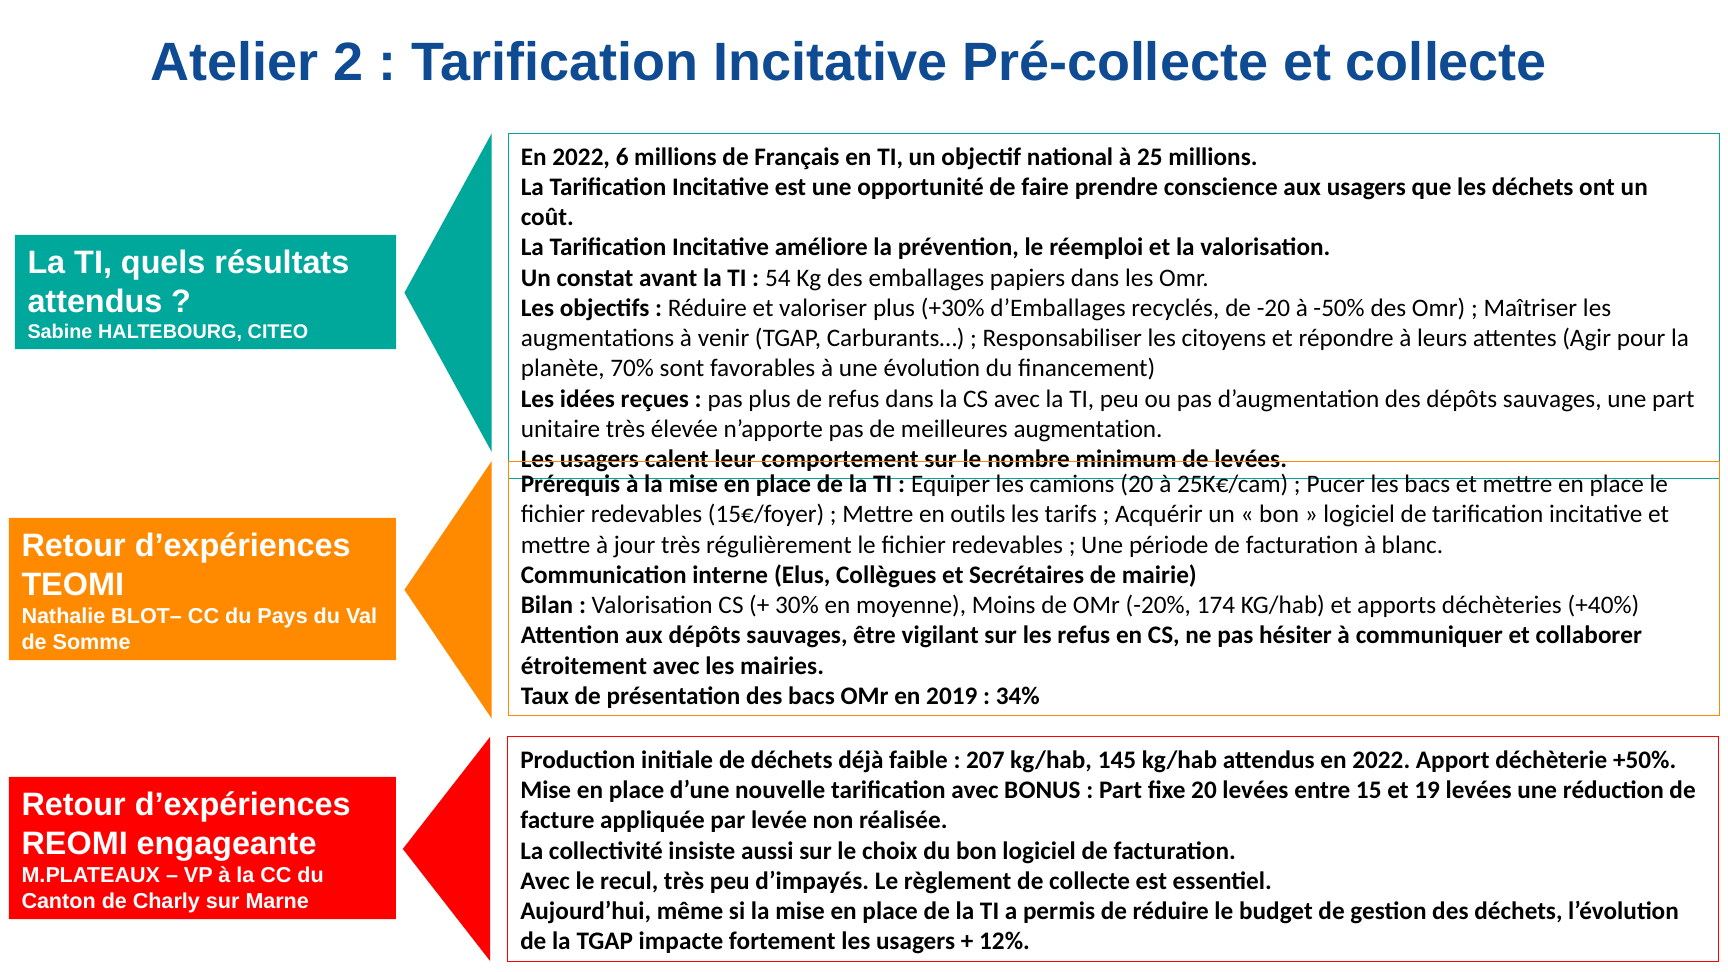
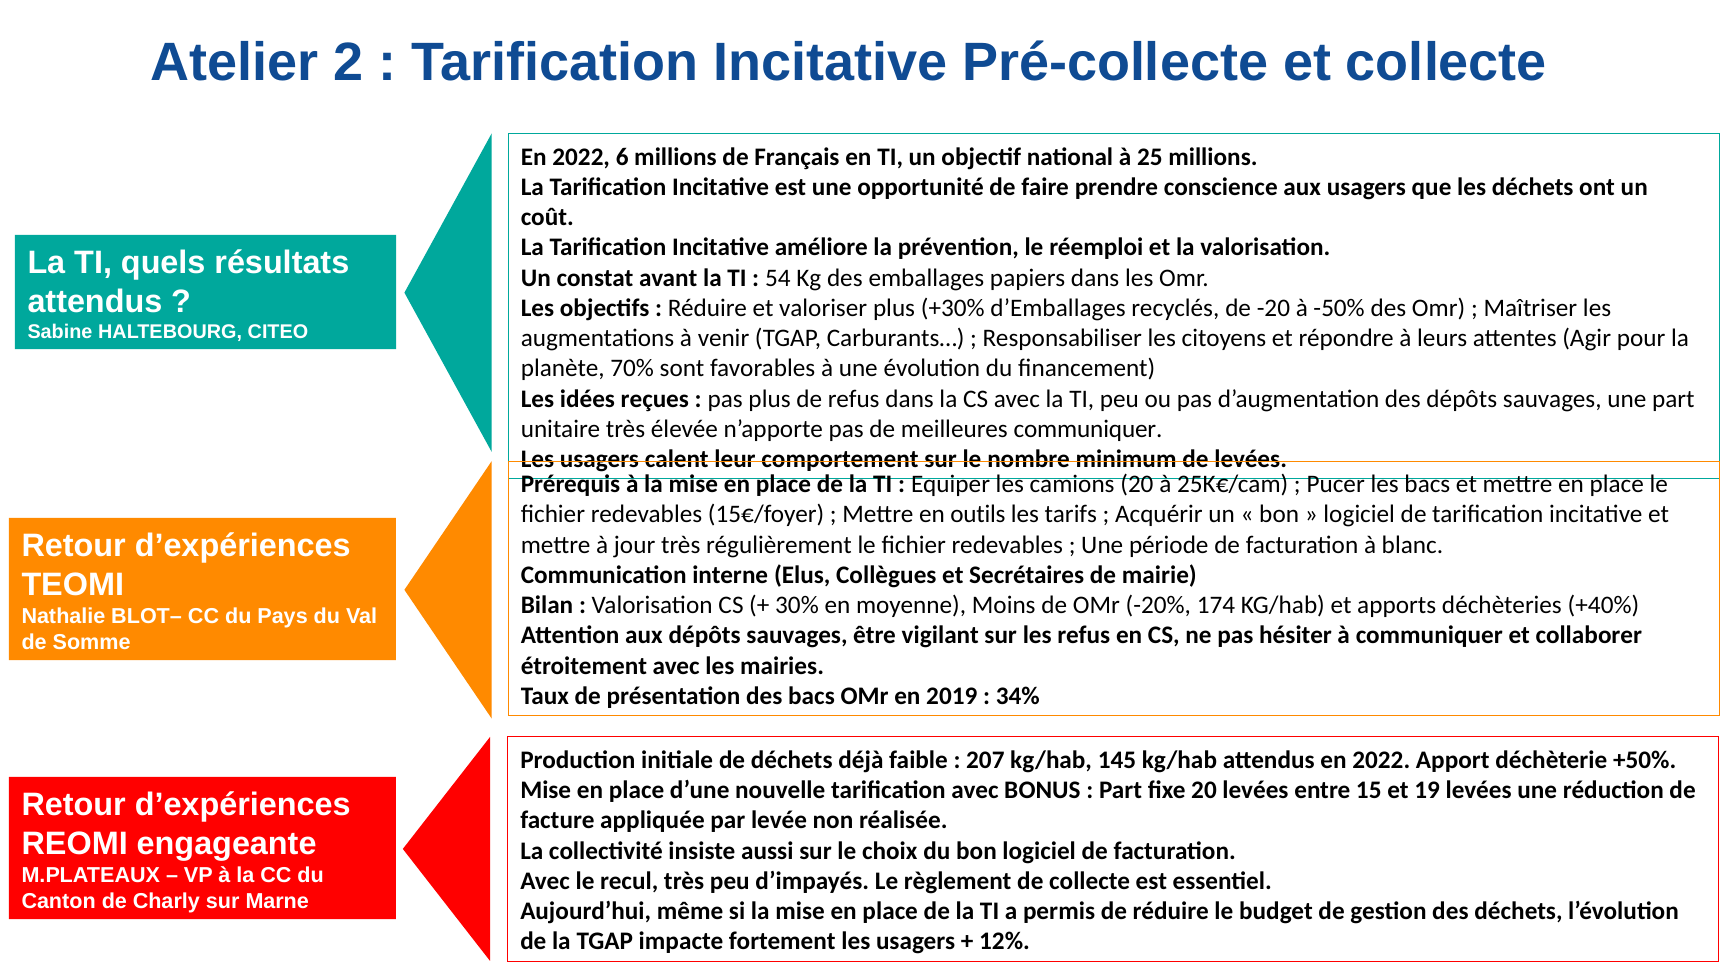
meilleures augmentation: augmentation -> communiquer (1088, 429)
